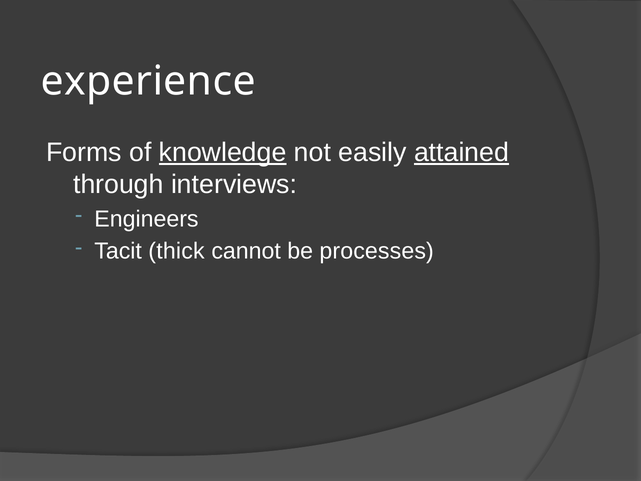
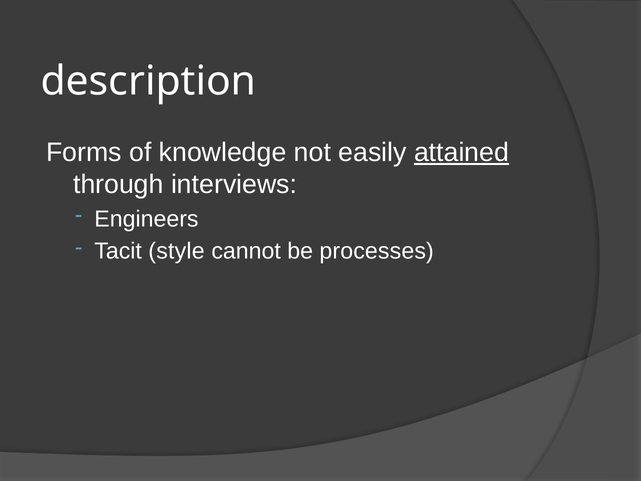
experience: experience -> description (148, 81)
knowledge underline: present -> none (223, 152)
thick: thick -> style (177, 251)
